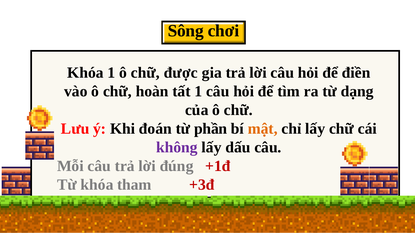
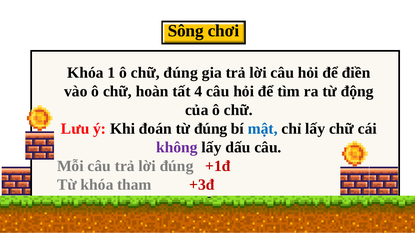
chữ được: được -> đúng (181, 73)
tất 1: 1 -> 4 (198, 91)
dạng: dạng -> động (357, 91)
từ phần: phần -> đúng (211, 129)
mật colour: orange -> blue (263, 129)
